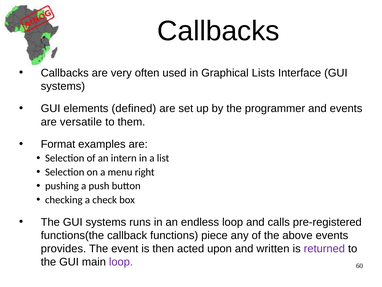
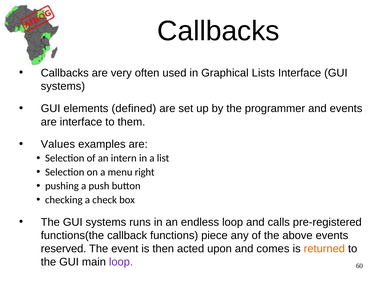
are versatile: versatile -> interface (81, 122)
Format: Format -> Values (58, 144)
provides: provides -> reserved (64, 248)
written: written -> comes (273, 248)
returned colour: purple -> orange (324, 248)
